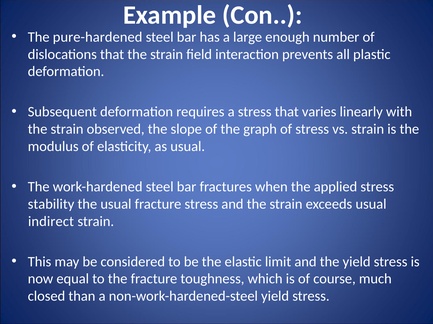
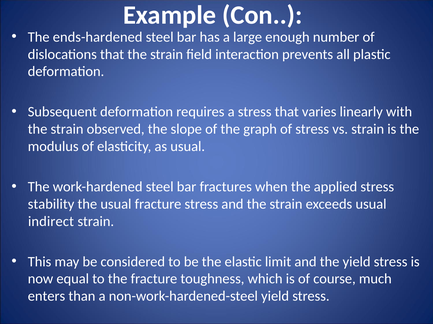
pure-hardened: pure-hardened -> ends-hardened (98, 37)
closed: closed -> enters (46, 297)
